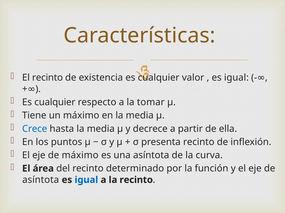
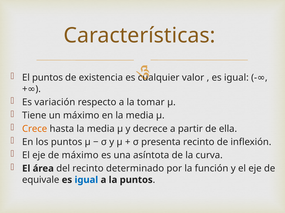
El recinto: recinto -> puntos (48, 78)
cualquier: cualquier -> variación (55, 103)
Crece colour: blue -> orange (35, 129)
asíntota: asíntota -> equivale (41, 180)
la recinto: recinto -> puntos (136, 180)
